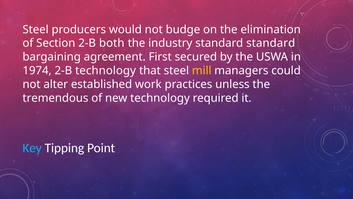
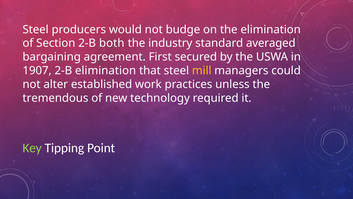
standard standard: standard -> averaged (271, 43)
1974: 1974 -> 1907 (37, 71)
2-B technology: technology -> elimination (106, 71)
Key colour: light blue -> light green (32, 148)
